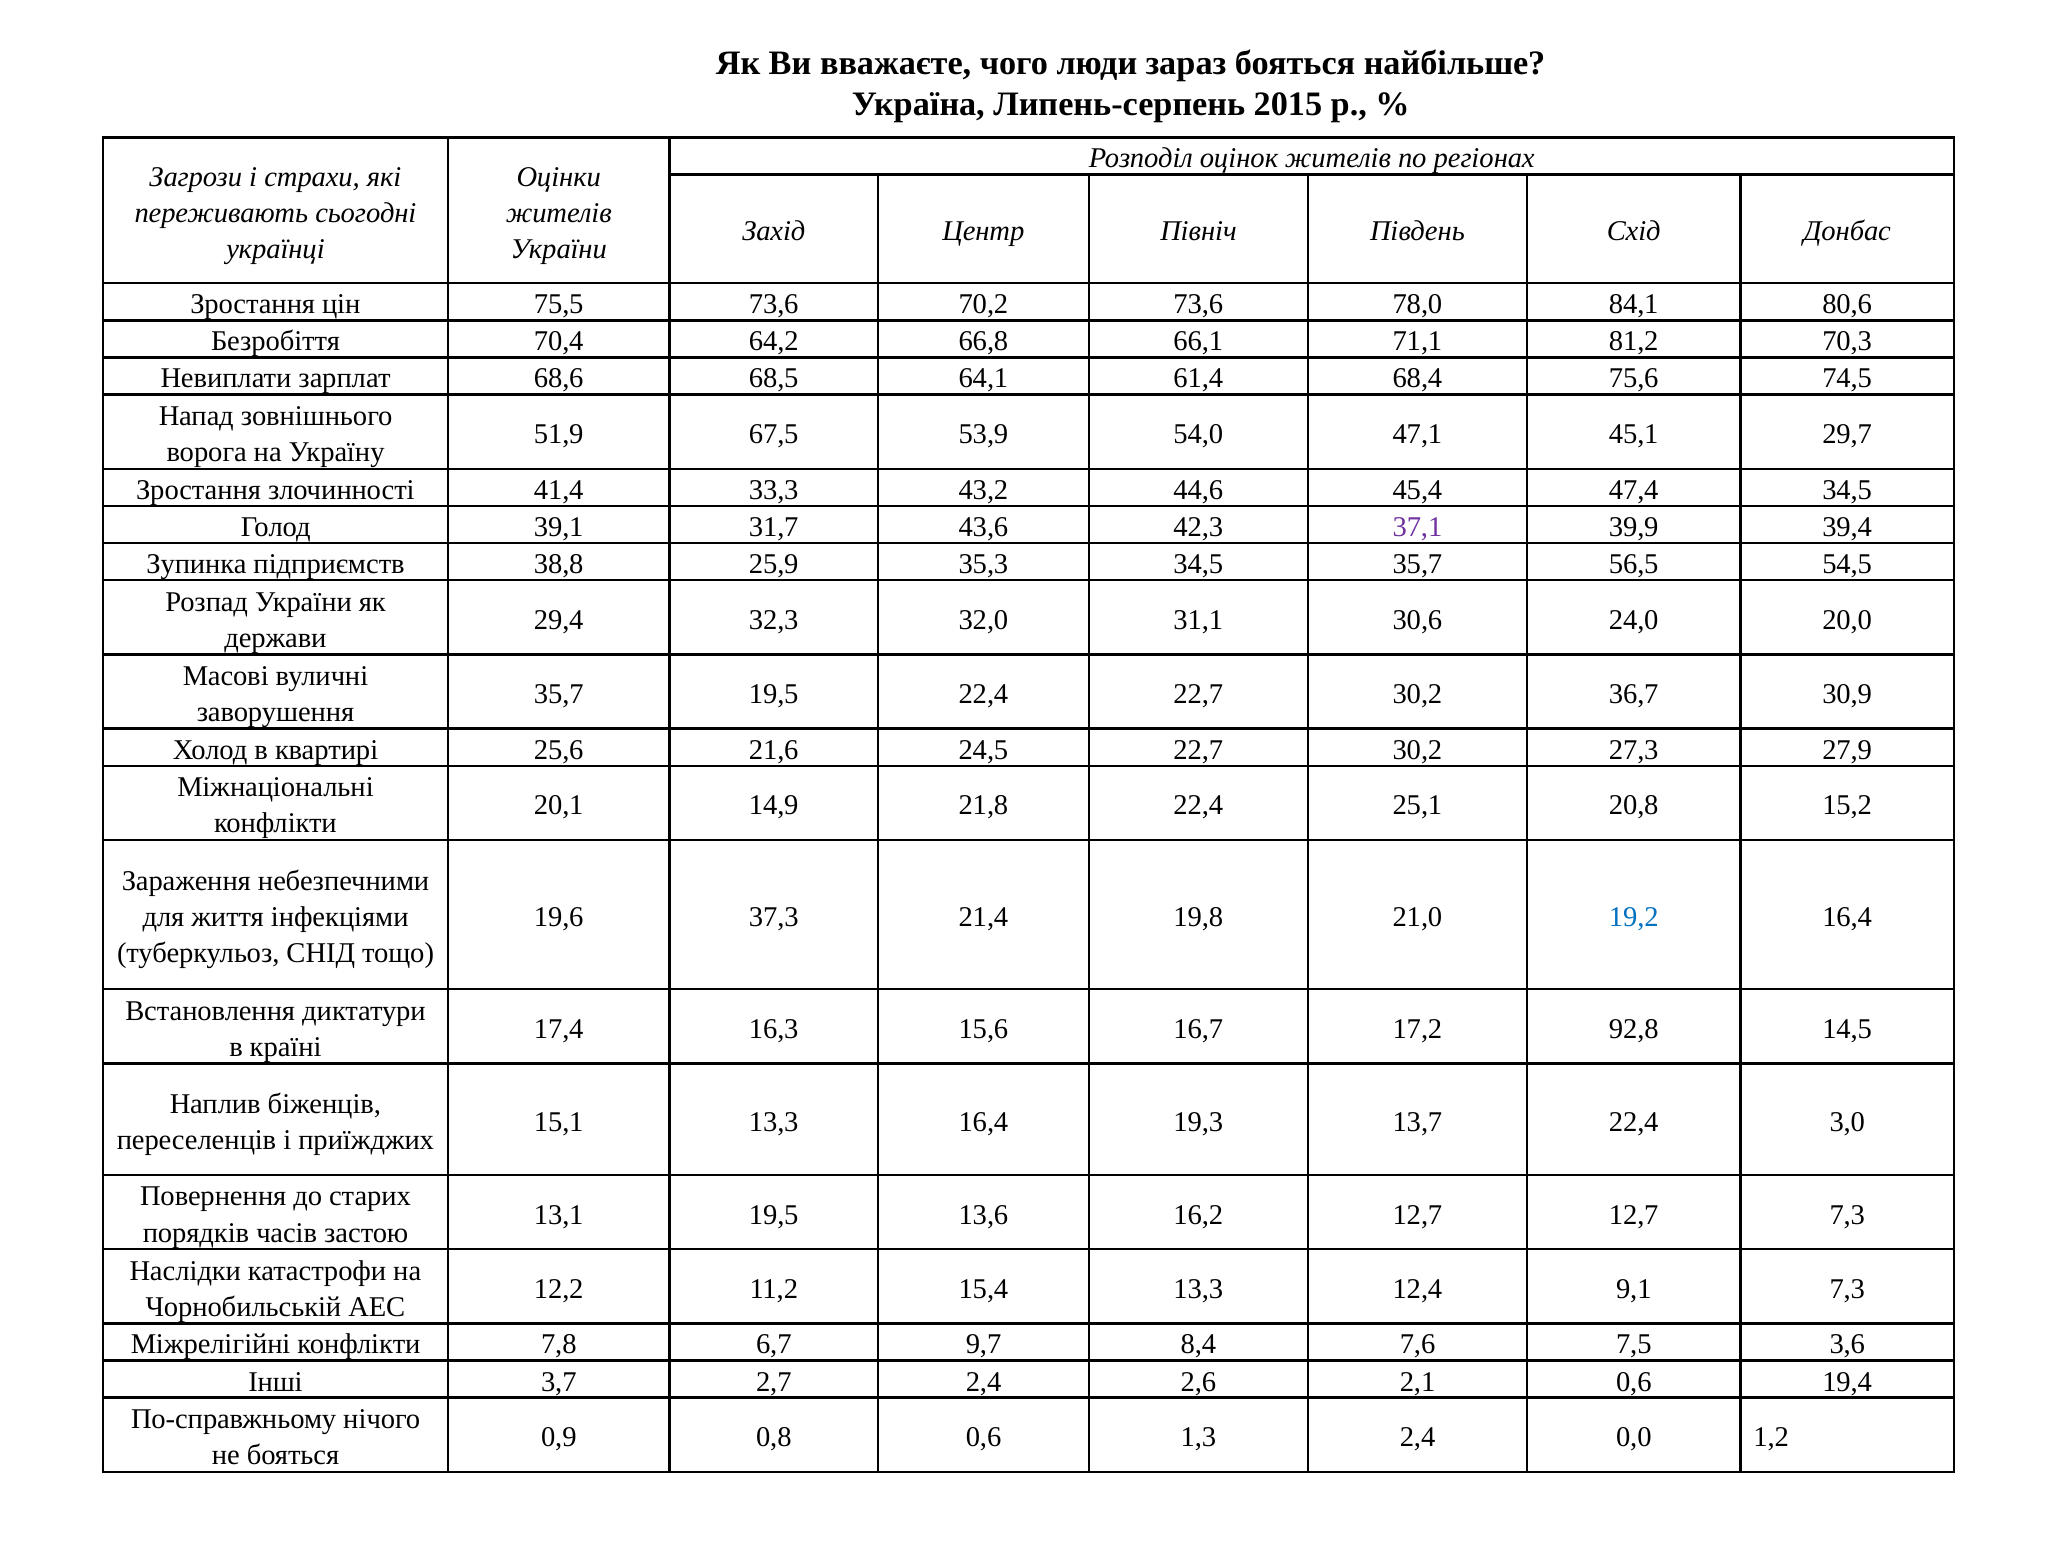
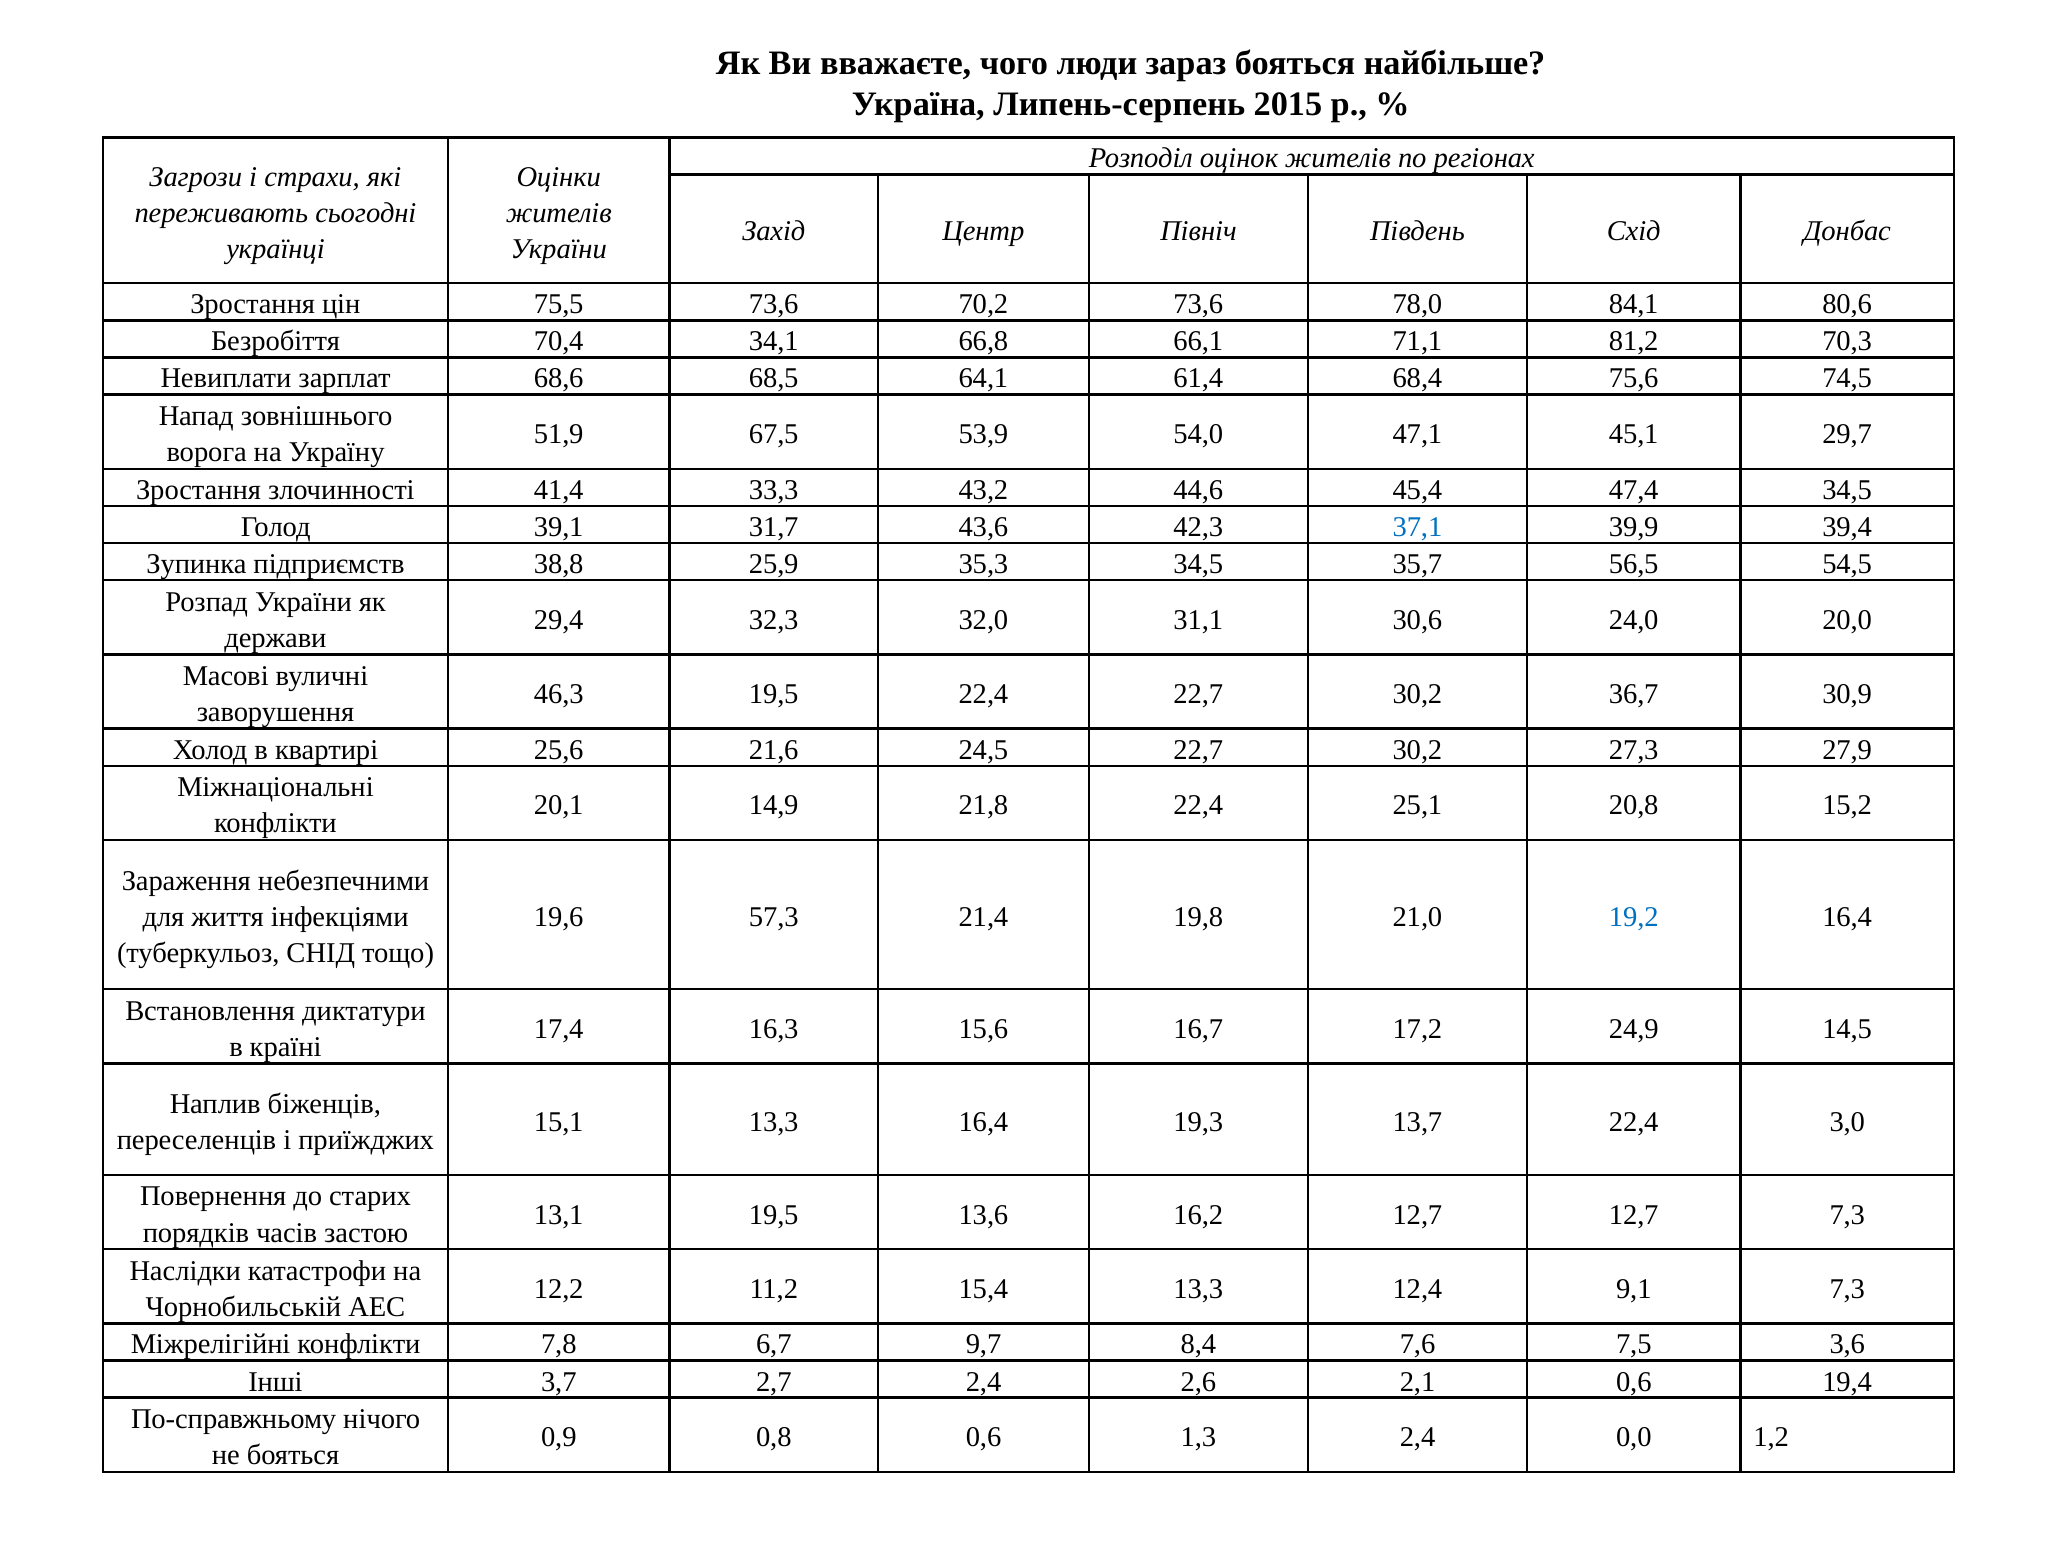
64,2: 64,2 -> 34,1 (774, 341)
37,1 colour: purple -> blue (1417, 527)
35,7: 35,7 -> 46,3 (559, 694)
37,3: 37,3 -> 57,3 (774, 917)
92,8: 92,8 -> 24,9 (1634, 1029)
